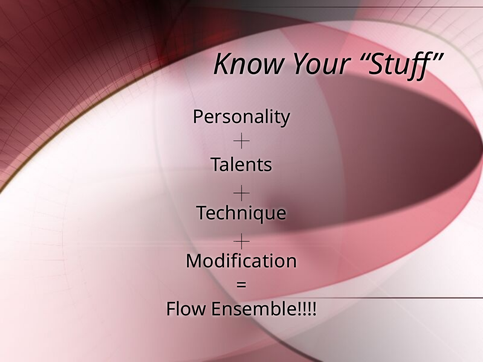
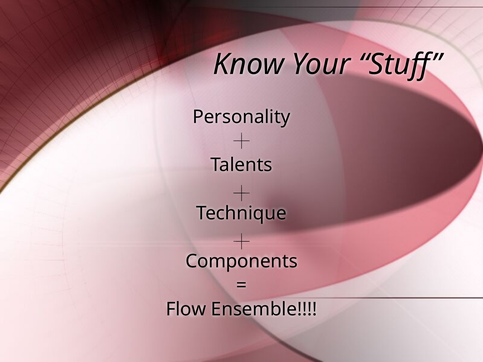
Modification: Modification -> Components (242, 261)
